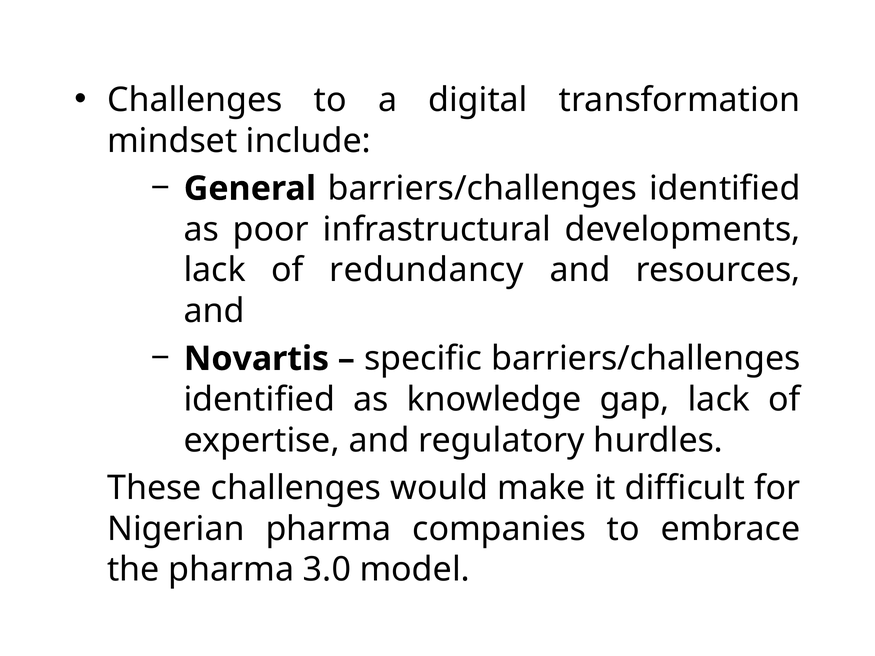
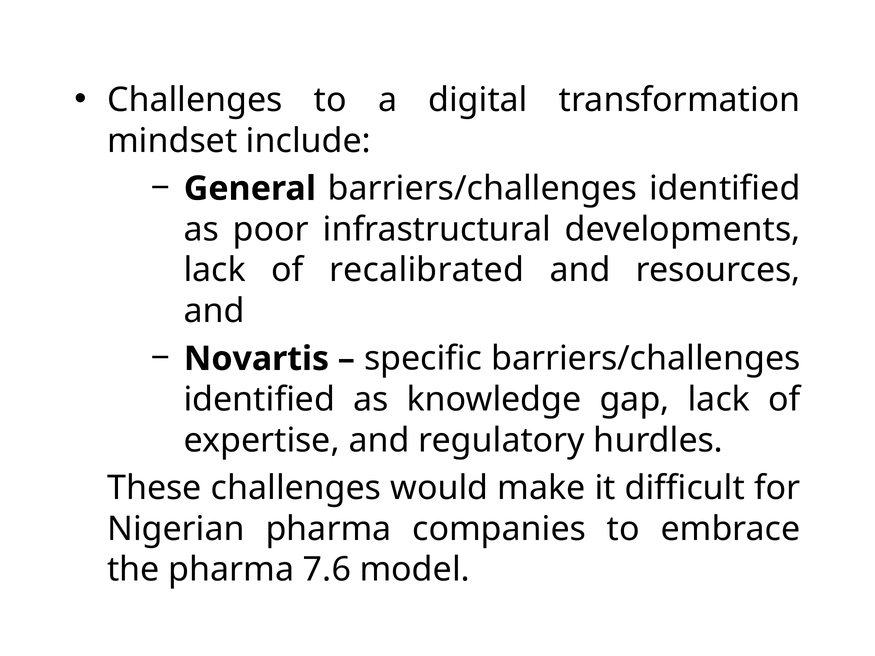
redundancy: redundancy -> recalibrated (427, 270)
3.0: 3.0 -> 7.6 (327, 570)
